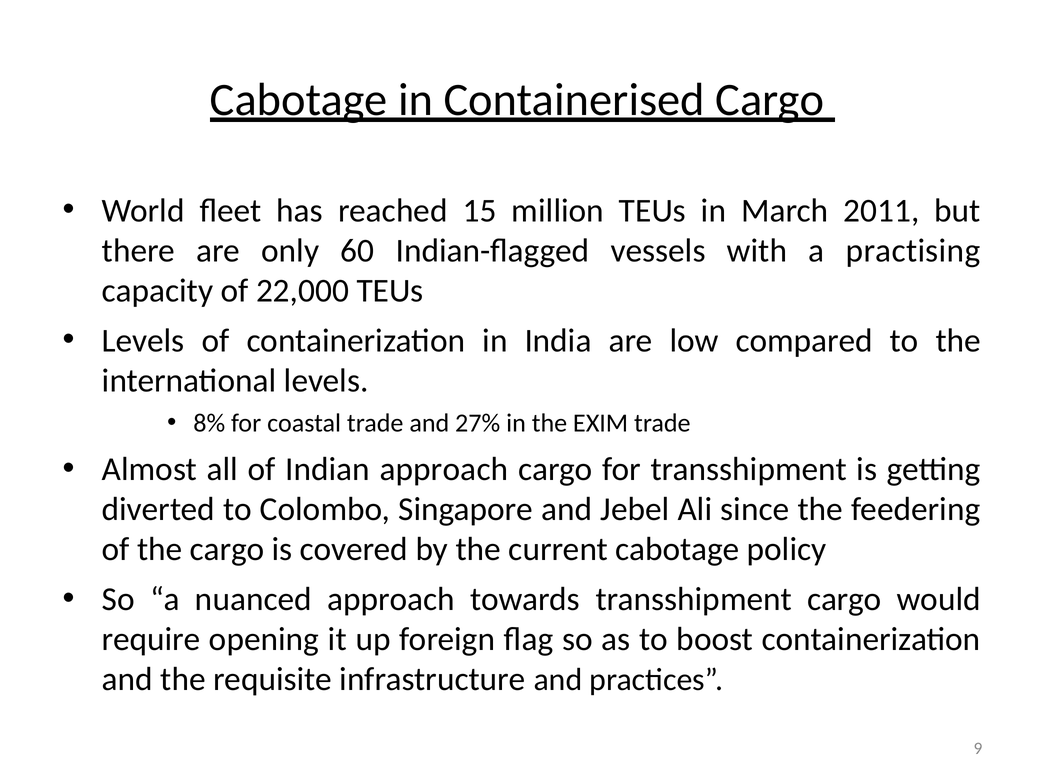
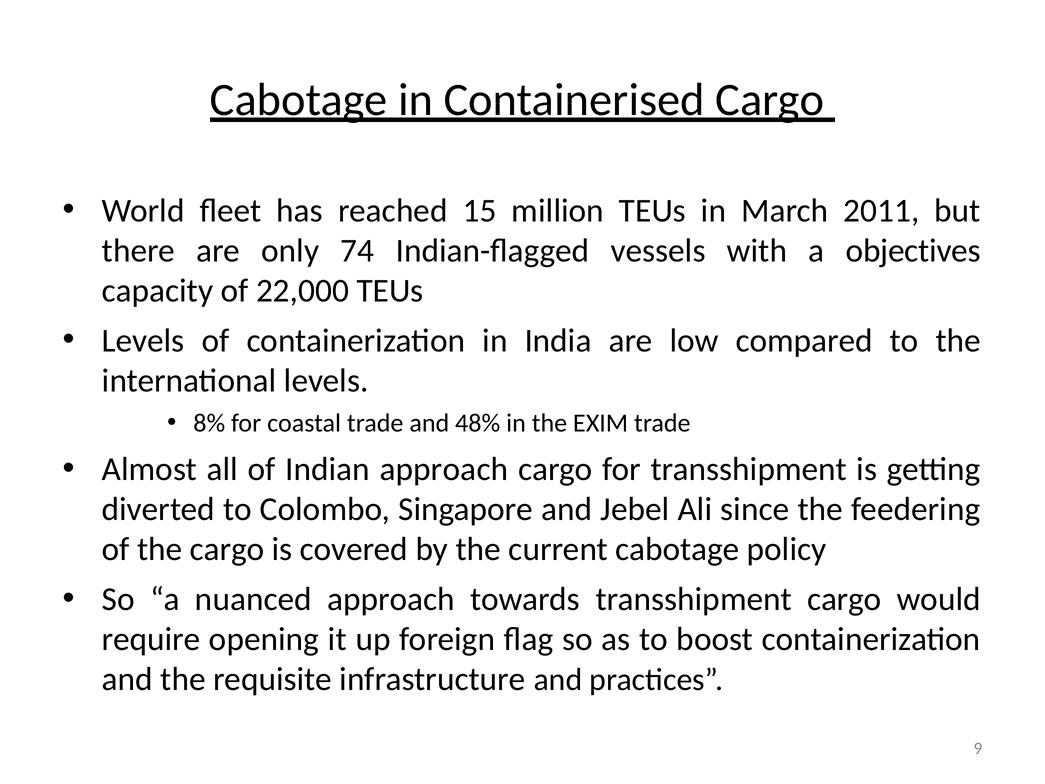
60: 60 -> 74 (357, 250)
practising: practising -> objectives (913, 250)
27%: 27% -> 48% (478, 423)
